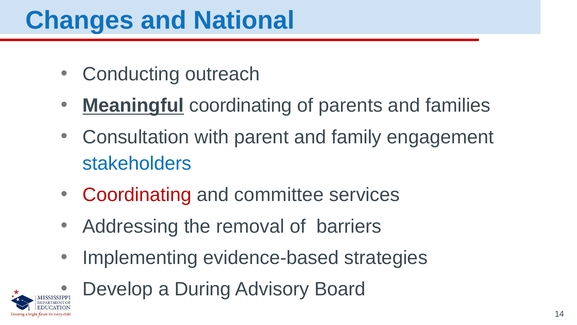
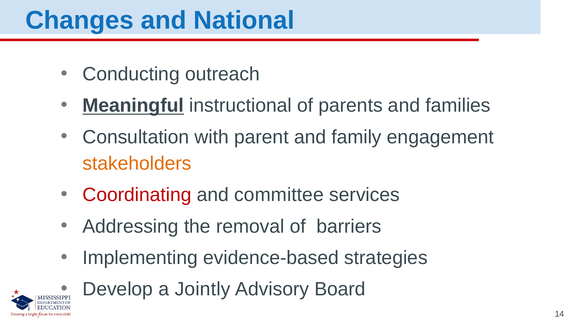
Meaningful coordinating: coordinating -> instructional (241, 105)
stakeholders colour: blue -> orange (137, 163)
During: During -> Jointly (203, 289)
